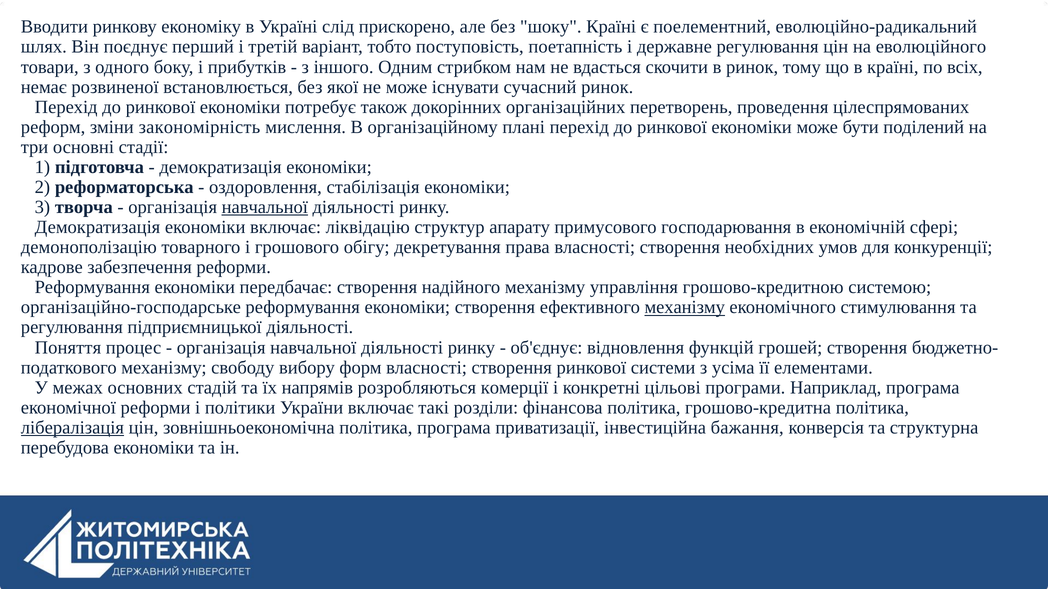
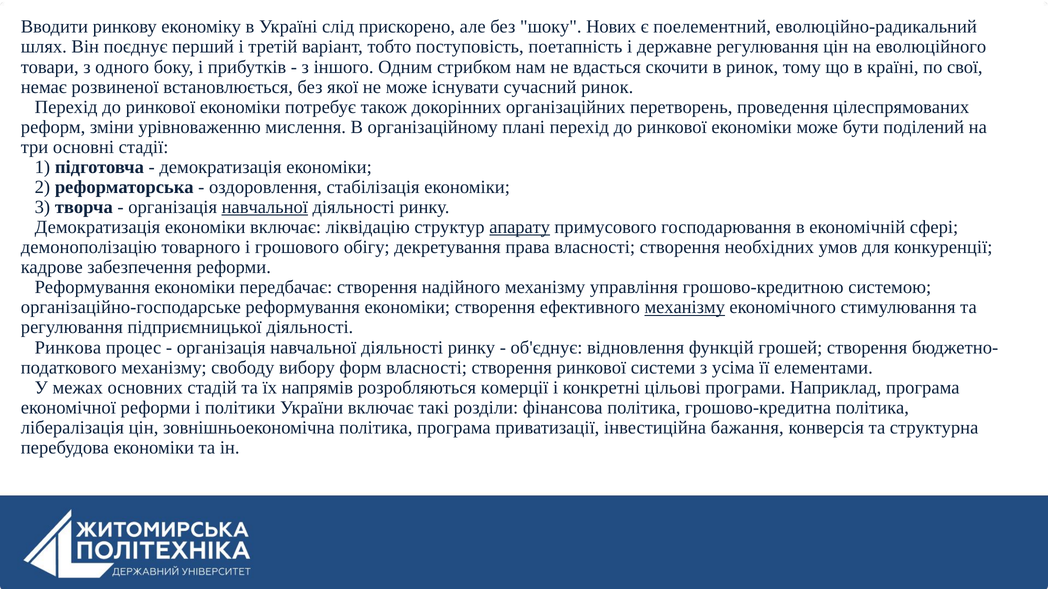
шоку Країні: Країні -> Нових (611, 27)
всіх: всіх -> свої (965, 67)
закономірність: закономірність -> урівноваженню (200, 127)
апарату underline: none -> present (520, 227)
Поняття: Поняття -> Ринкова (68, 348)
лібералізація underline: present -> none (72, 428)
